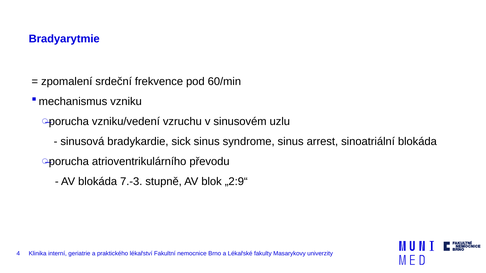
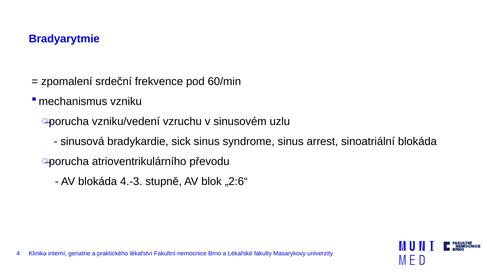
7.-3: 7.-3 -> 4.-3 (131, 182)
„2:9“: „2:9“ -> „2:6“ (236, 182)
